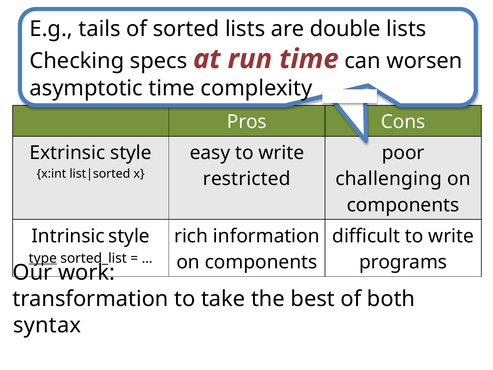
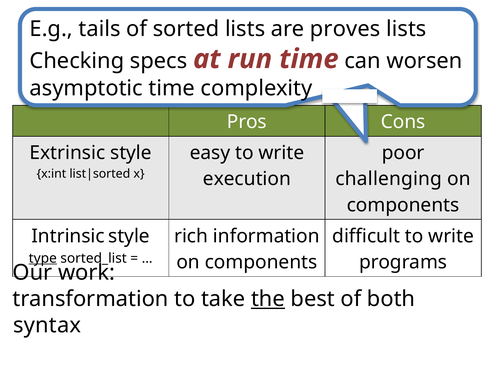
double: double -> proves (345, 29)
restricted: restricted -> execution (247, 179)
the underline: none -> present (268, 299)
